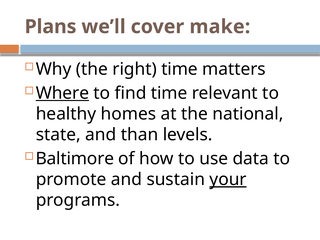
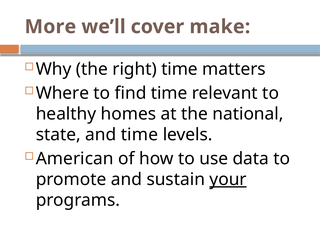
Plans: Plans -> More (50, 27)
Where underline: present -> none (62, 93)
and than: than -> time (139, 135)
Baltimore: Baltimore -> American (75, 159)
